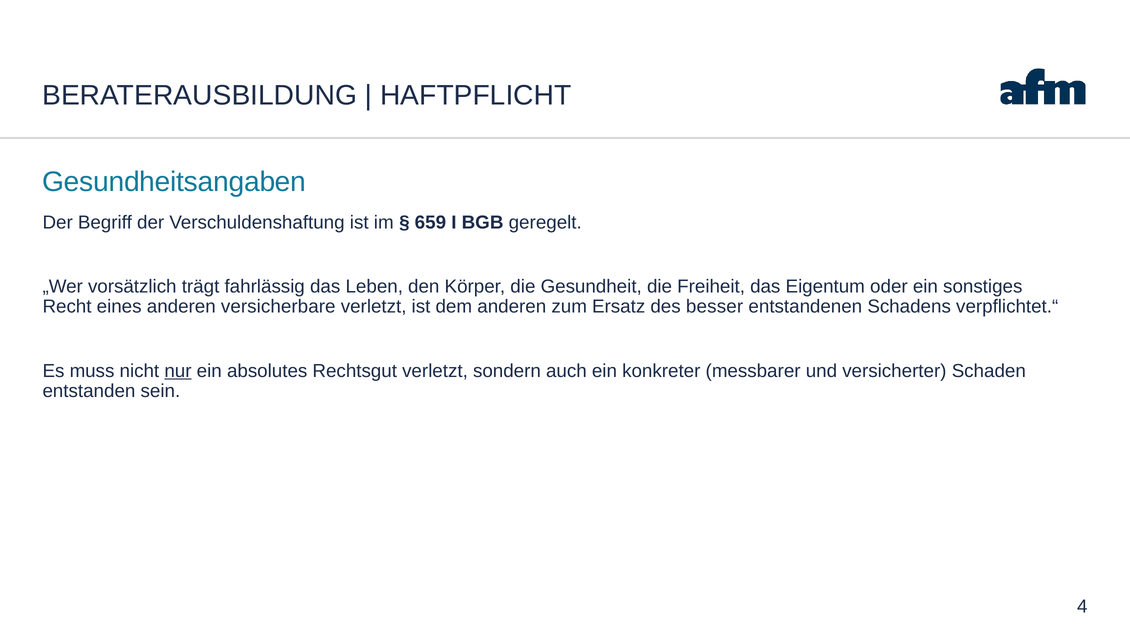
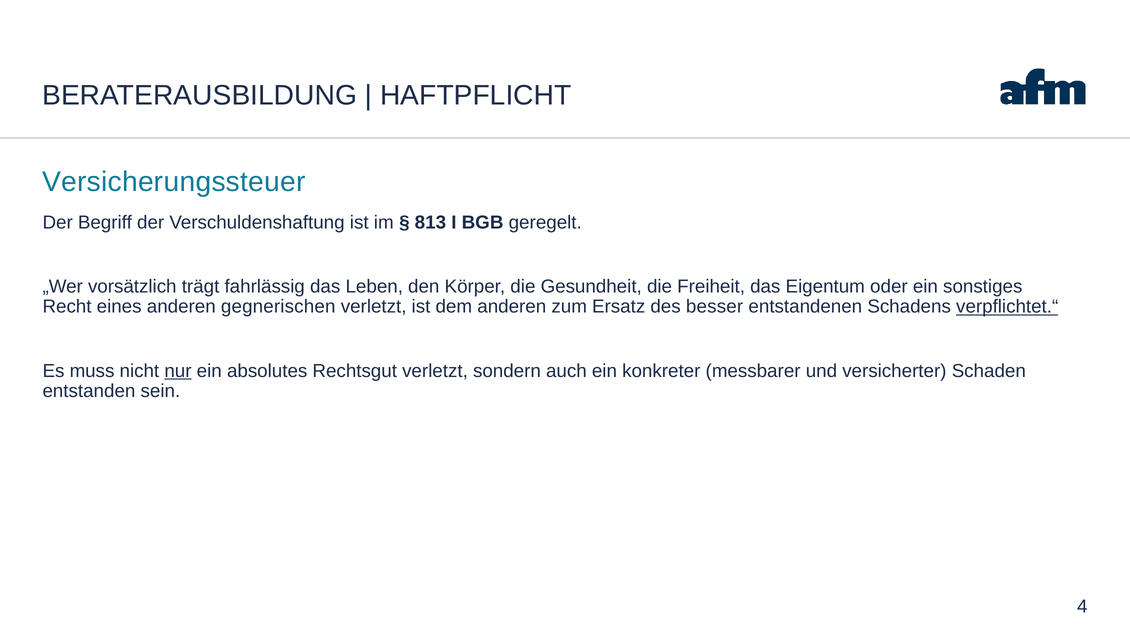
Gesundheitsangaben: Gesundheitsangaben -> Versicherungssteuer (174, 182)
659: 659 -> 813 (430, 223)
versicherbare: versicherbare -> gegnerischen (278, 307)
verpflichtet.“ underline: none -> present (1007, 307)
